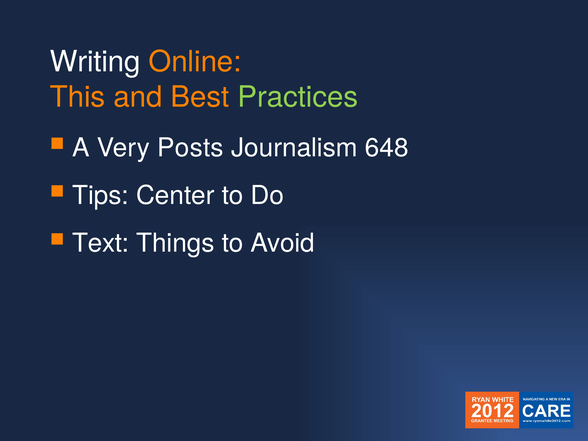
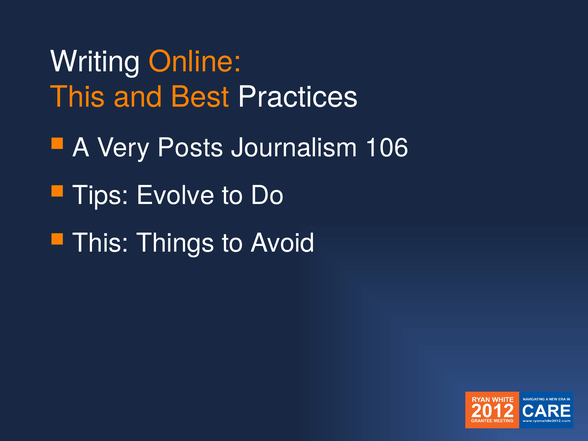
Practices colour: light green -> white (298, 97)
648: 648 -> 106 (387, 148)
Center: Center -> Evolve (175, 196)
Text: Text -> This (101, 243)
